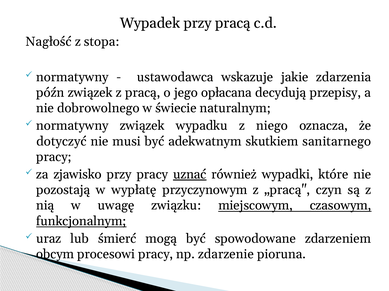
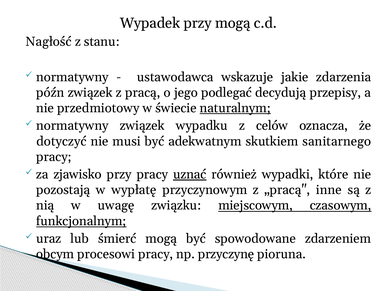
przy pracą: pracą -> mogą (233, 23)
stopa: stopa -> stanu (102, 42)
opłacana: opłacana -> podlegać (226, 93)
dobrowolnego: dobrowolnego -> przedmiotowy (98, 108)
naturalnym underline: none -> present (235, 108)
niego: niego -> celów (272, 126)
czyn: czyn -> inne (329, 190)
zdarzenie: zdarzenie -> przyczynę (226, 255)
